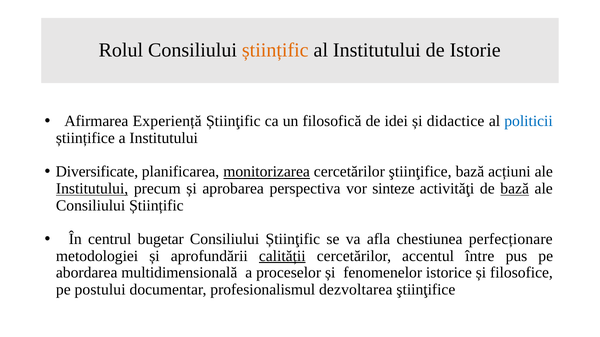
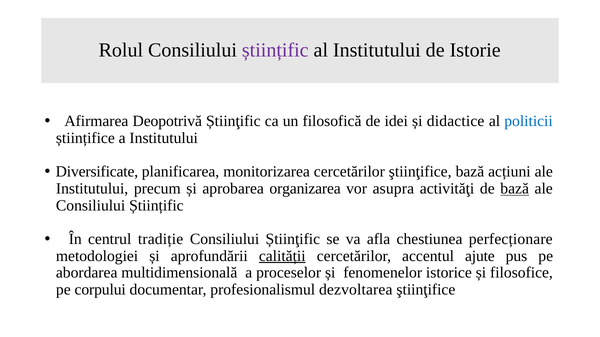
științific colour: orange -> purple (275, 50)
Experiență: Experiență -> Deopotrivă (167, 121)
monitorizarea underline: present -> none (267, 172)
Institutului underline: present -> none (92, 189)
perspectiva: perspectiva -> organizarea (305, 189)
sinteze: sinteze -> asupra (393, 189)
bugetar: bugetar -> tradiție (161, 239)
între: între -> ajute (480, 256)
postului: postului -> corpului (100, 290)
